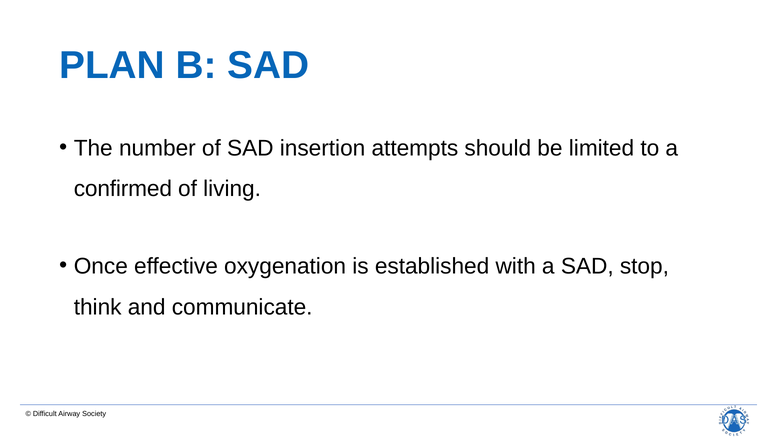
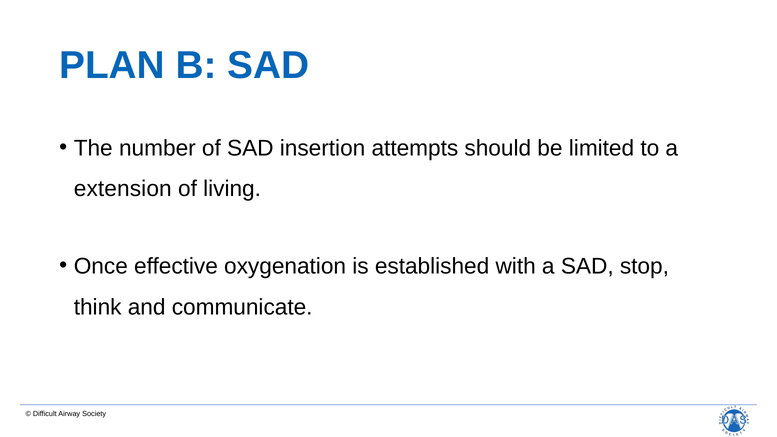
confirmed: confirmed -> extension (123, 189)
